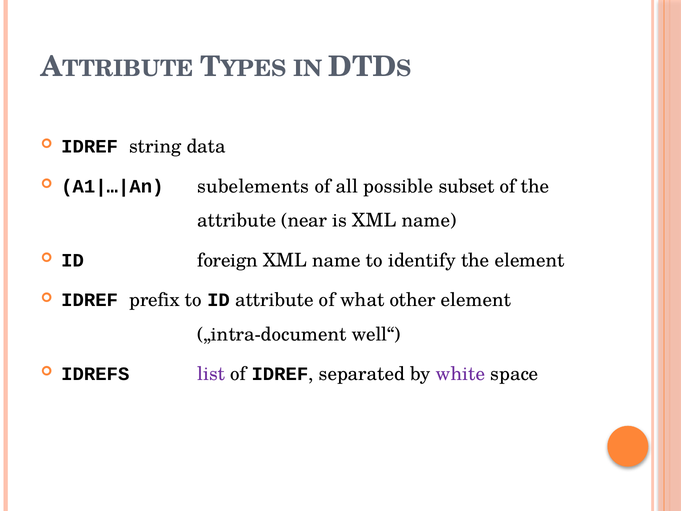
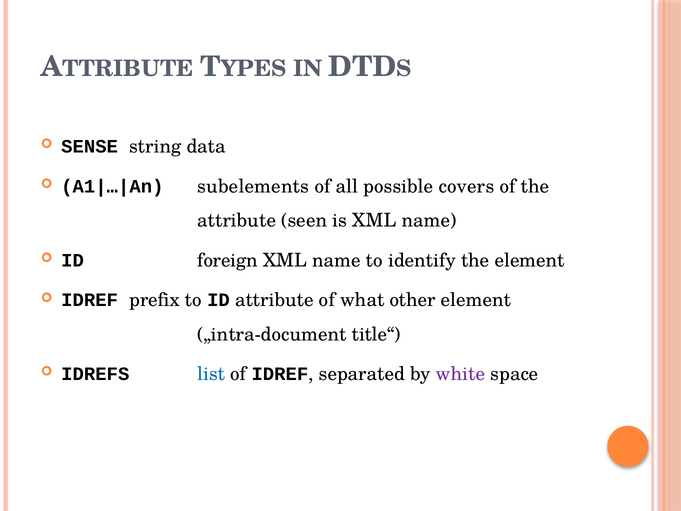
IDREF: IDREF -> SENSE (90, 147)
subset: subset -> covers (466, 186)
near: near -> seen (304, 220)
well“: well“ -> title“ (376, 334)
list colour: purple -> blue (211, 374)
